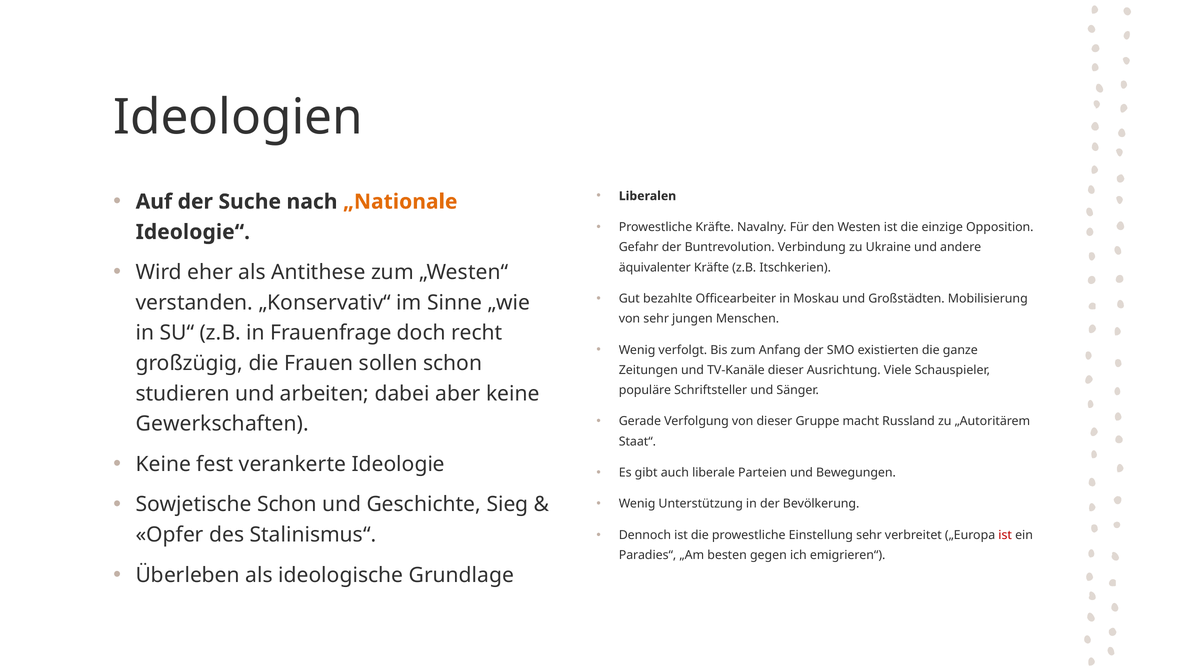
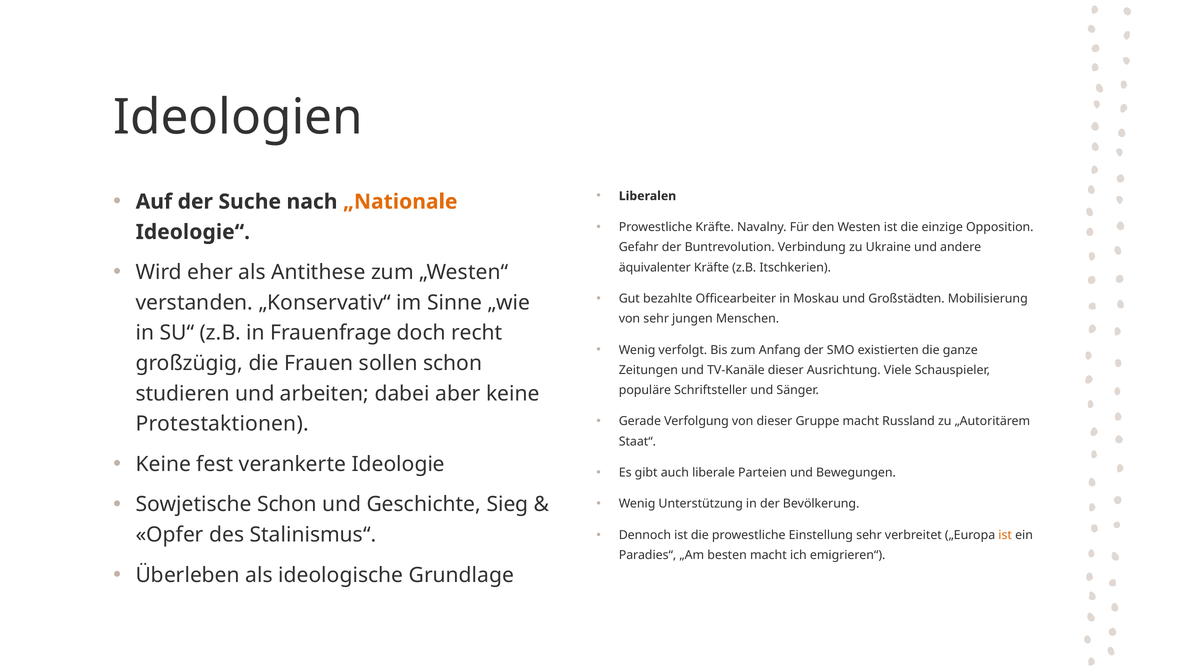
Gewerkschaften: Gewerkschaften -> Protestaktionen (222, 424)
ist colour: red -> orange (1005, 535)
besten gegen: gegen -> macht (768, 556)
